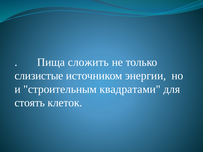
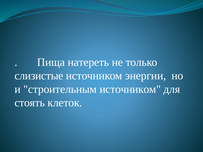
сложить: сложить -> натереть (88, 62)
строительным квадратами: квадратами -> источником (130, 89)
